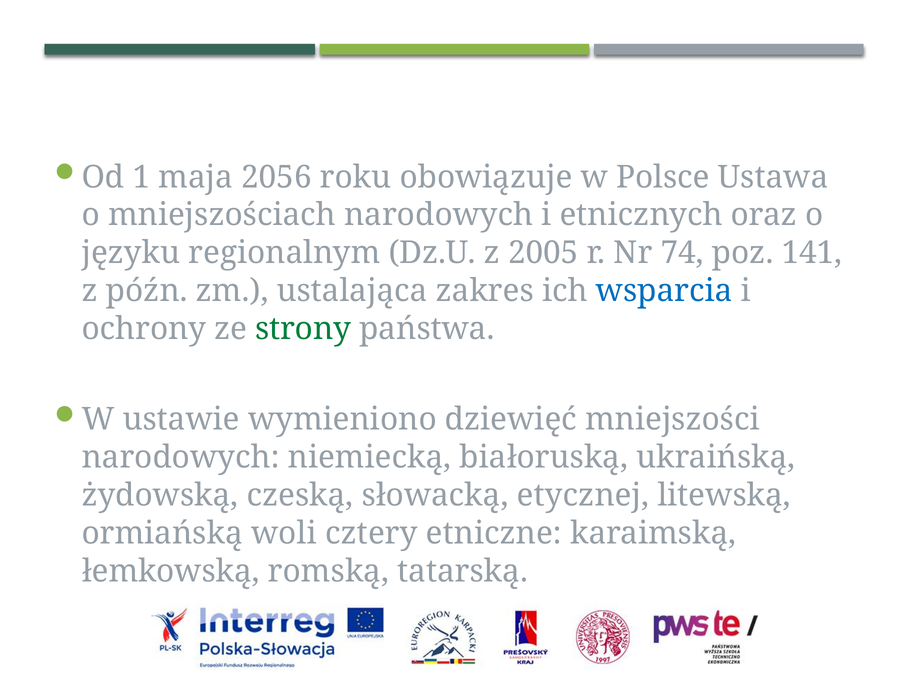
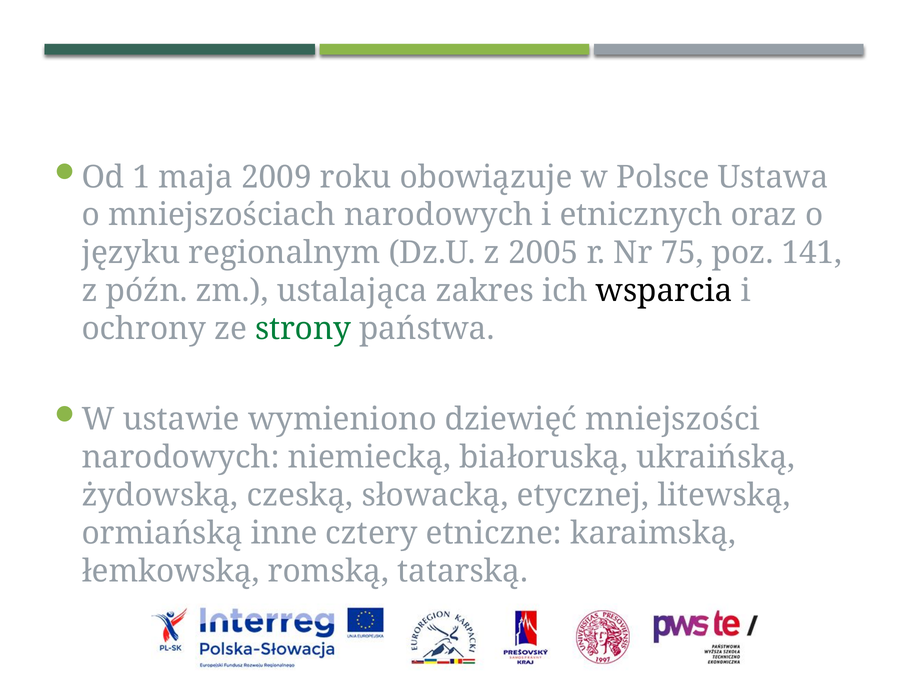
2056: 2056 -> 2009 (276, 177)
74: 74 -> 75 (682, 253)
wsparcia colour: blue -> black (664, 291)
woli: woli -> inne (284, 533)
